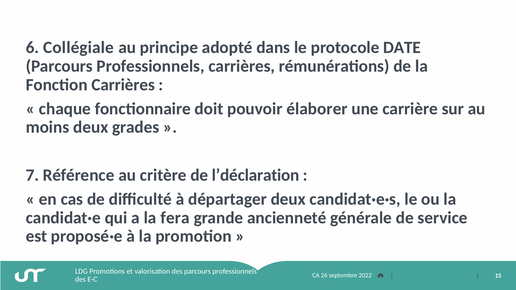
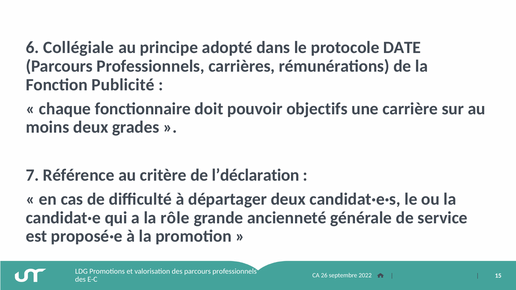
Fonction Carrières: Carrières -> Publicité (123, 85)
élaborer: élaborer -> objectifs (317, 109)
fera: fera -> rôle (175, 218)
